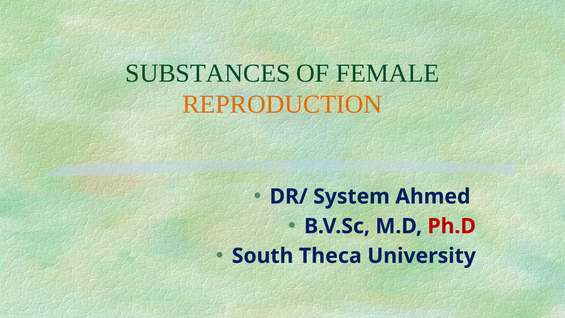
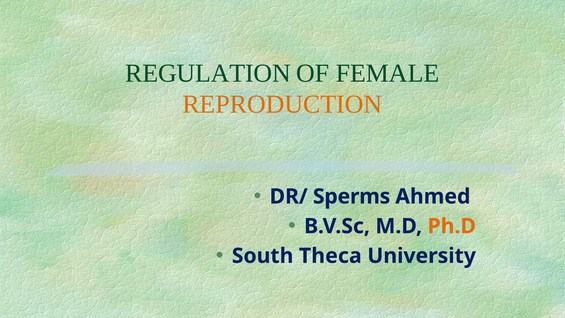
SUBSTANCES: SUBSTANCES -> REGULATION (208, 73)
System: System -> Sperms (352, 196)
Ph.D colour: red -> orange (452, 226)
